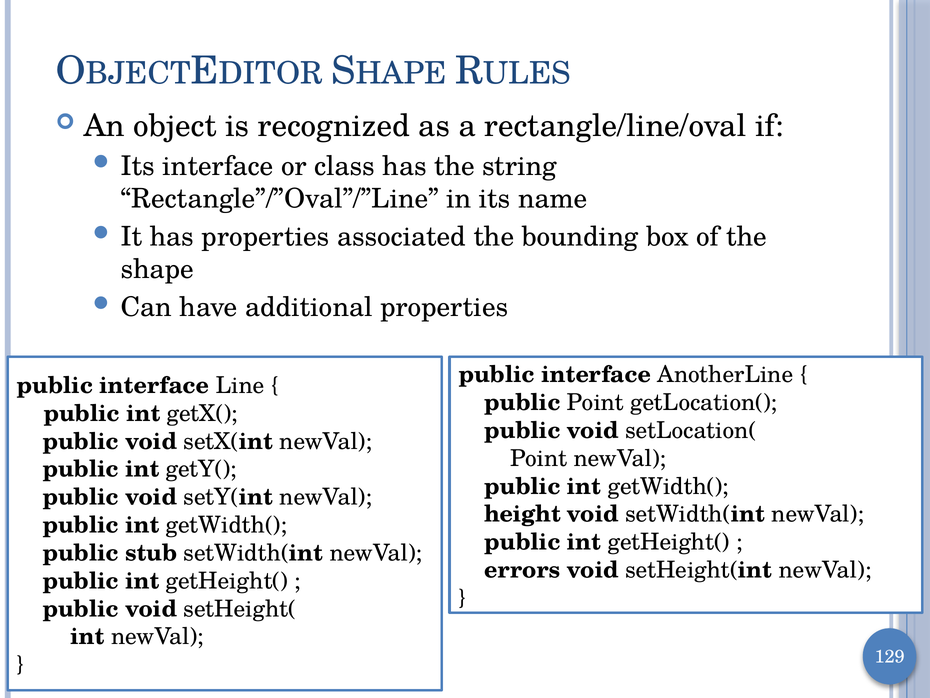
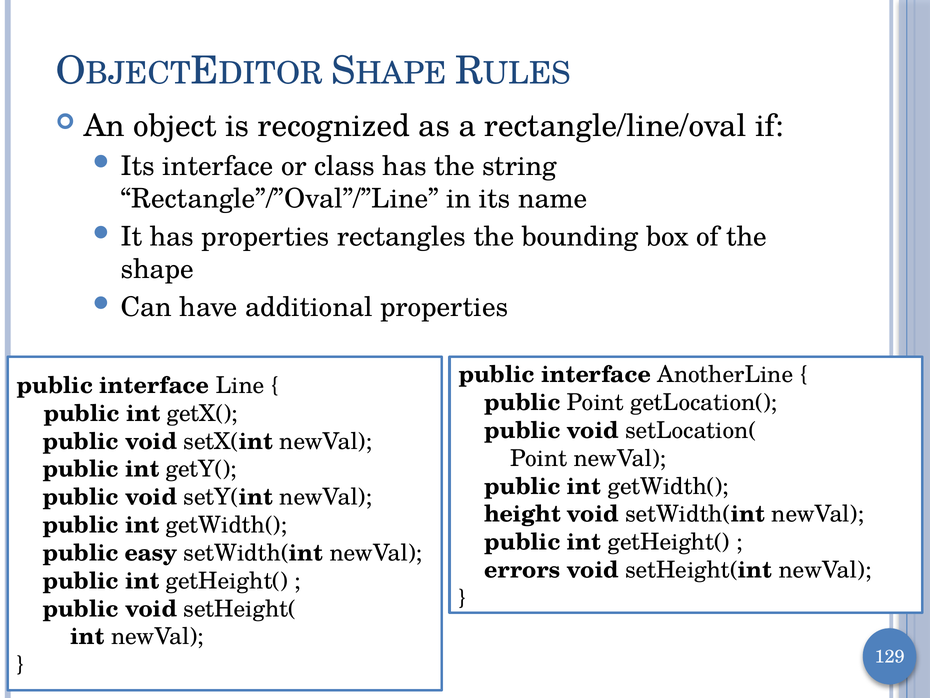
associated: associated -> rectangles (402, 237)
stub: stub -> easy (151, 553)
